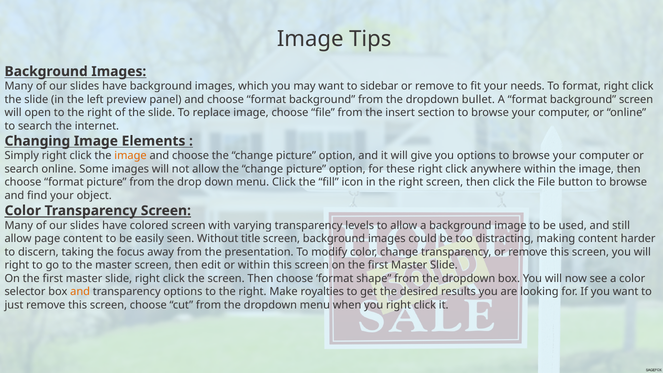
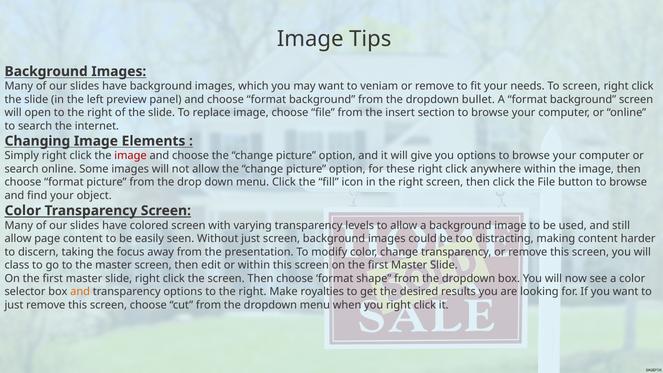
sidebar: sidebar -> veniam (379, 86)
To format: format -> screen (582, 86)
image colour: orange -> red (131, 156)
Without title: title -> just (251, 239)
right: right -> class (17, 265)
